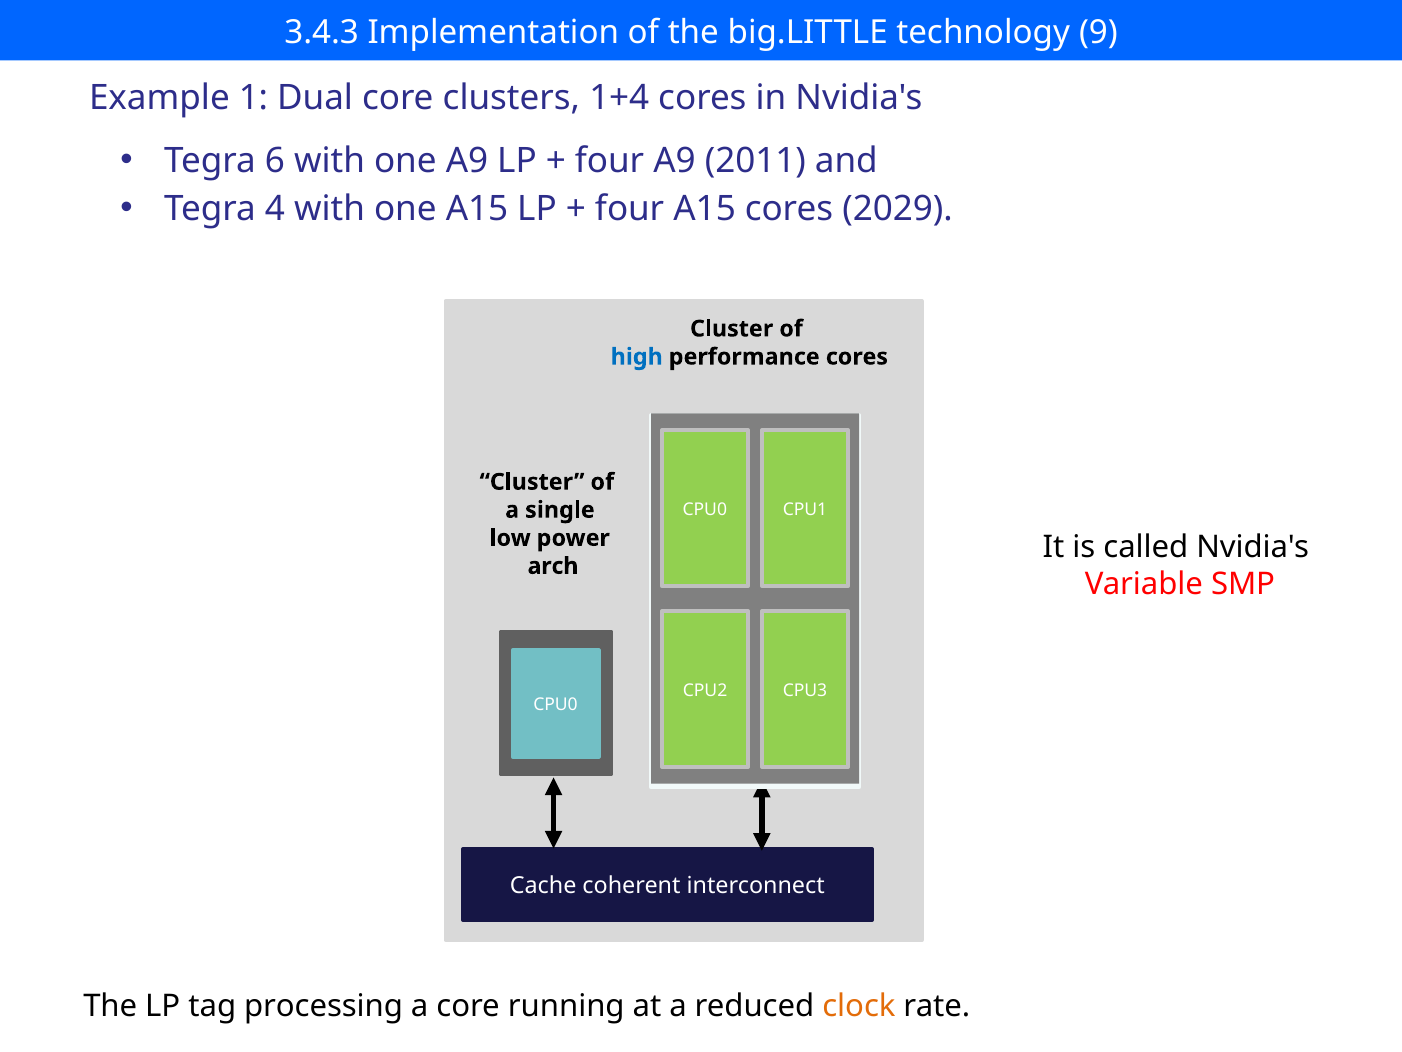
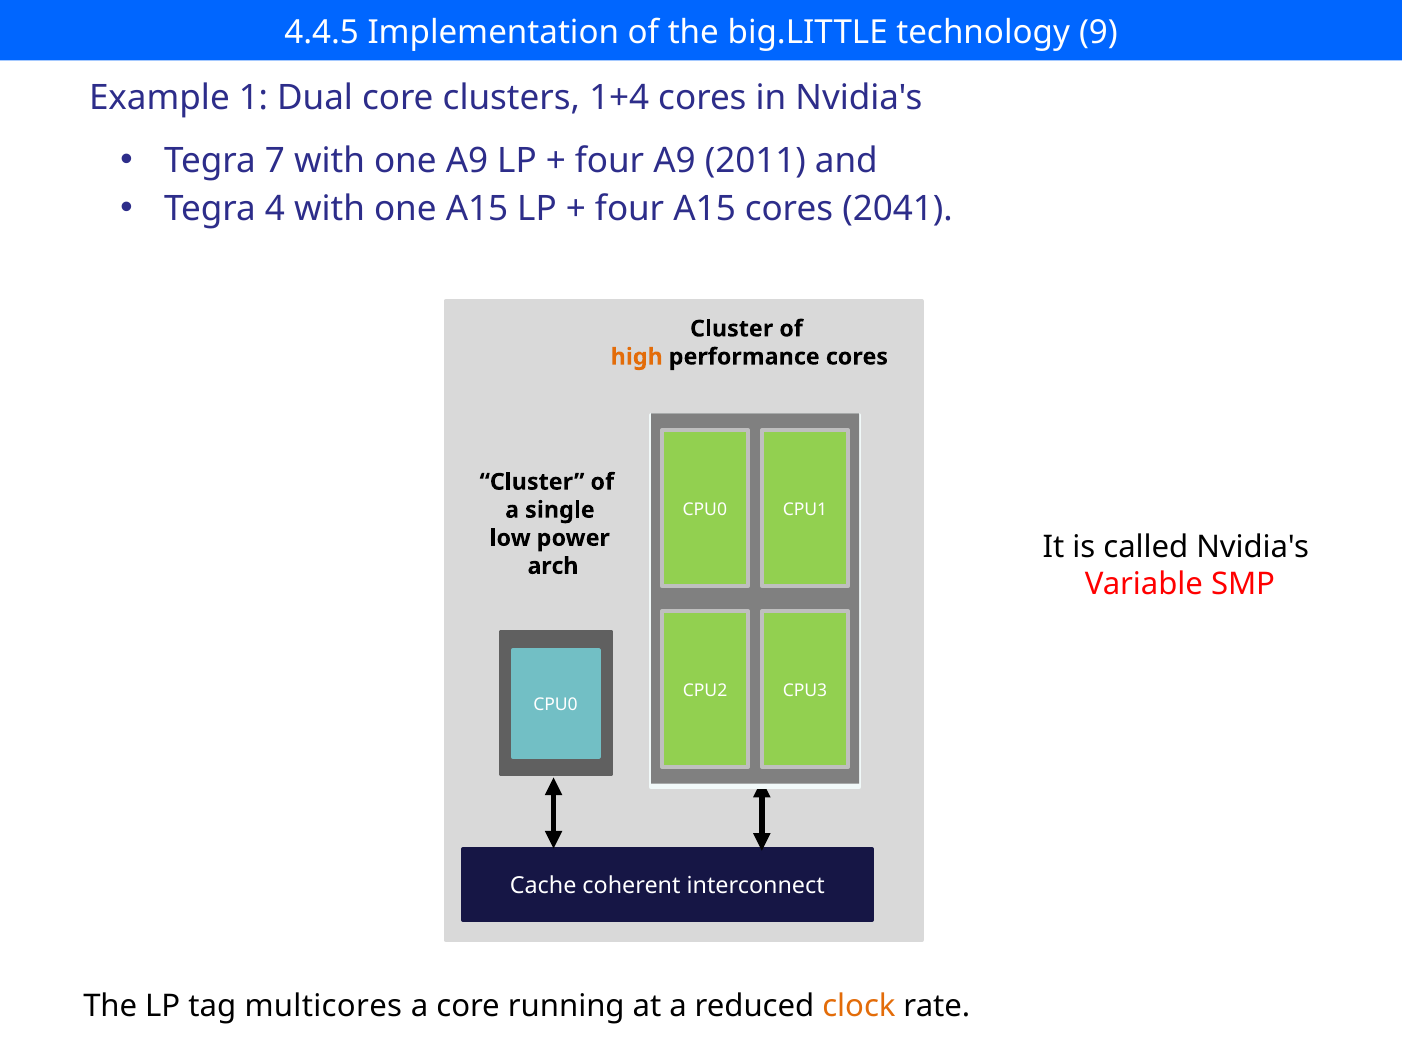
3.4.3: 3.4.3 -> 4.4.5 (322, 32)
6: 6 -> 7 (275, 160)
2029: 2029 -> 2041 (898, 208)
high colour: blue -> orange (637, 357)
processing: processing -> multicores (323, 1006)
